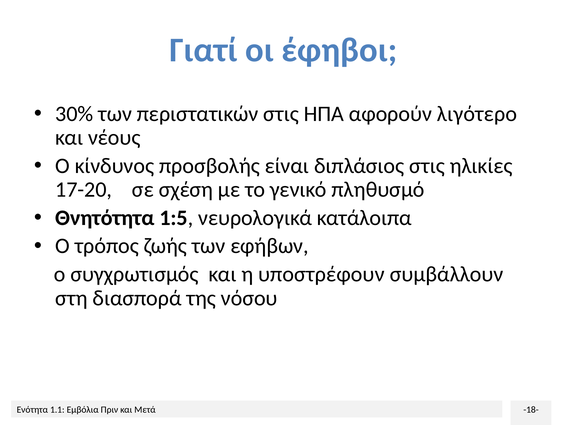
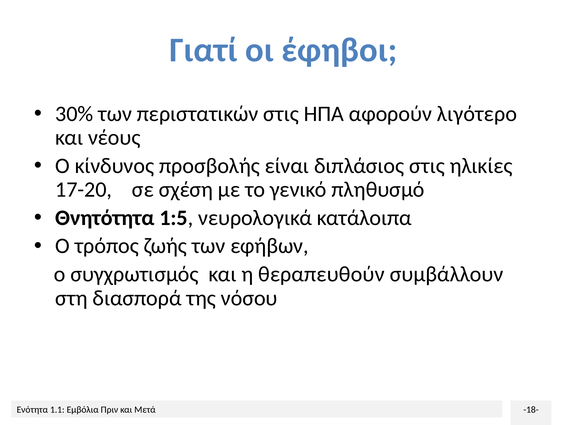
υποστρέφουν: υποστρέφουν -> θεραπευθούν (321, 274)
